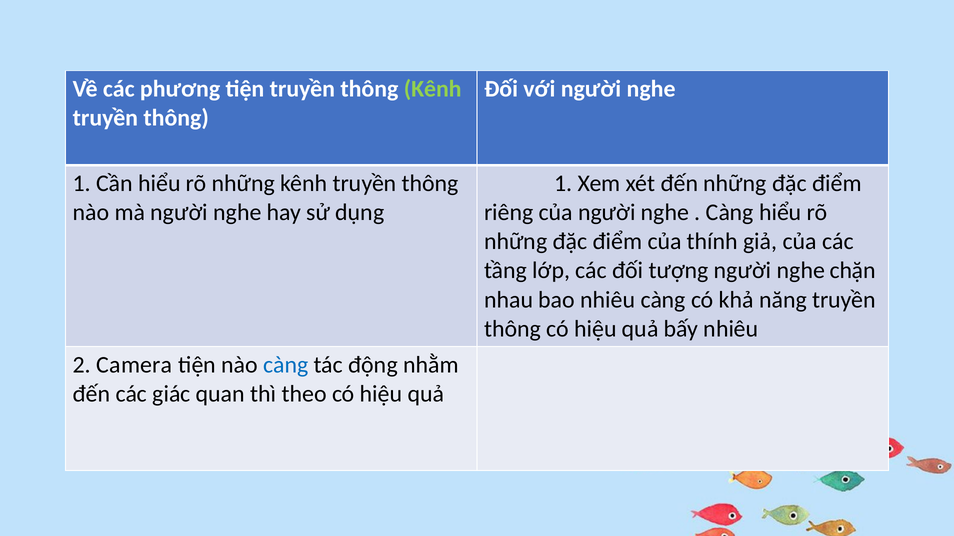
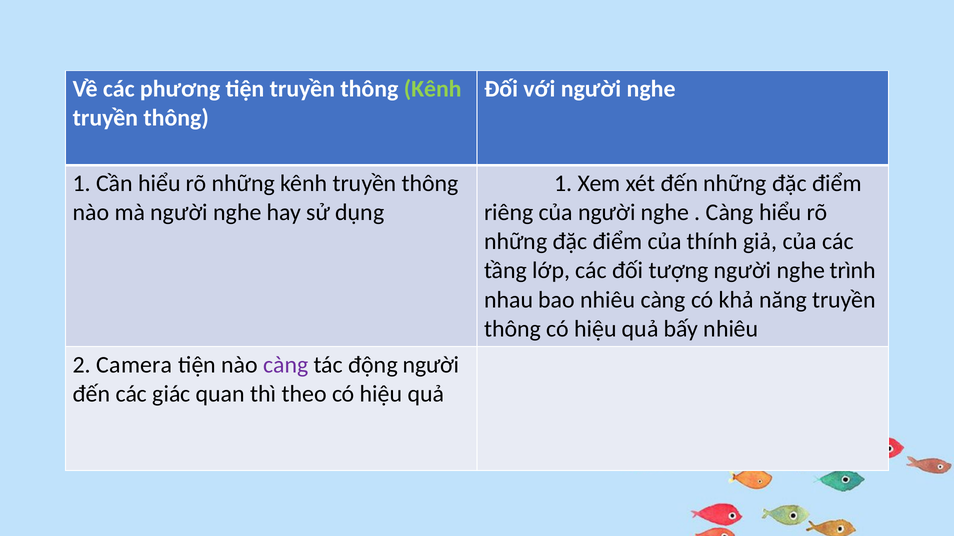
chặn: chặn -> trình (853, 271)
càng colour: blue -> purple (286, 365)
động nhằm: nhằm -> người (431, 365)
